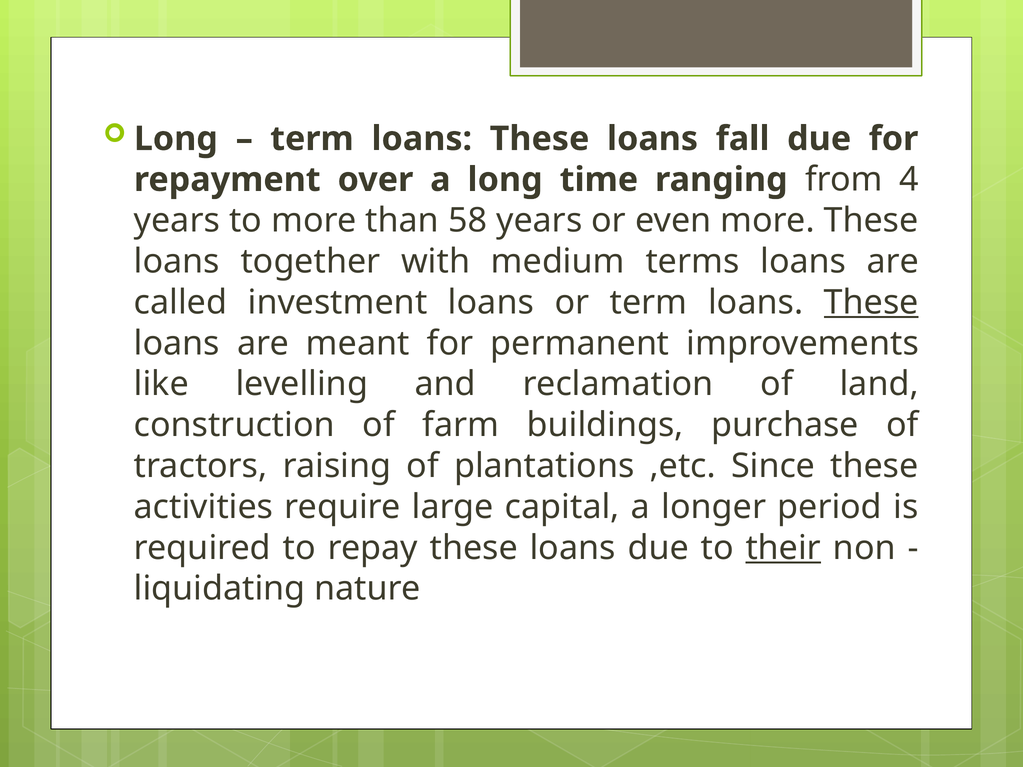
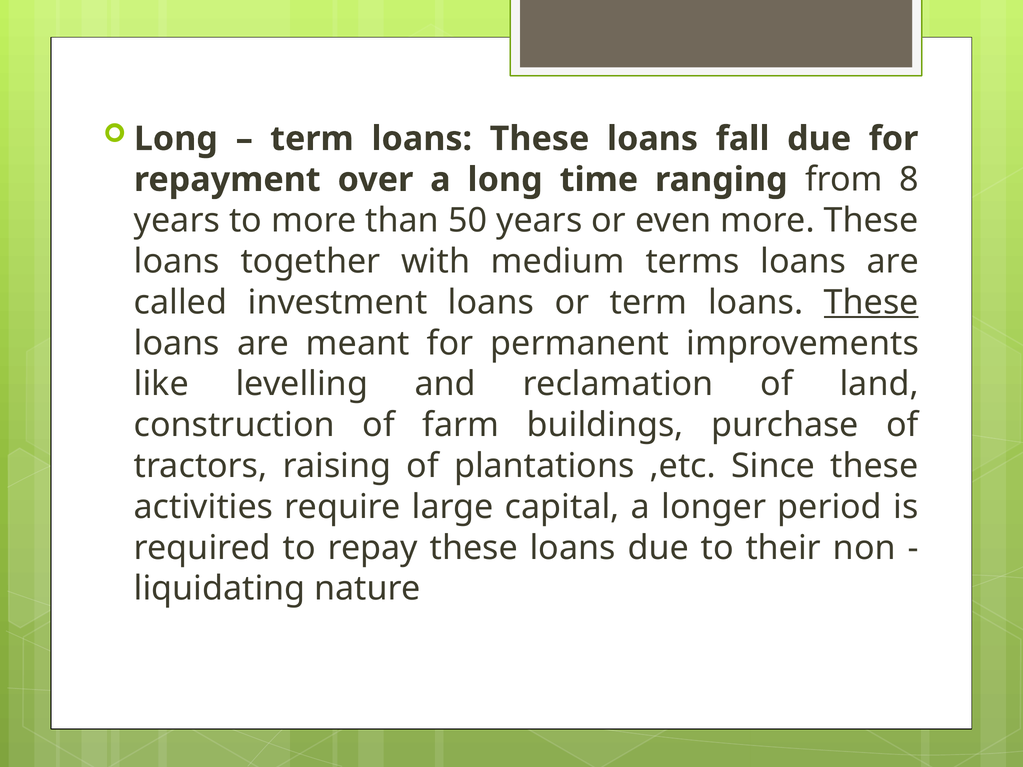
4: 4 -> 8 (909, 180)
58: 58 -> 50 (468, 221)
their underline: present -> none (783, 548)
